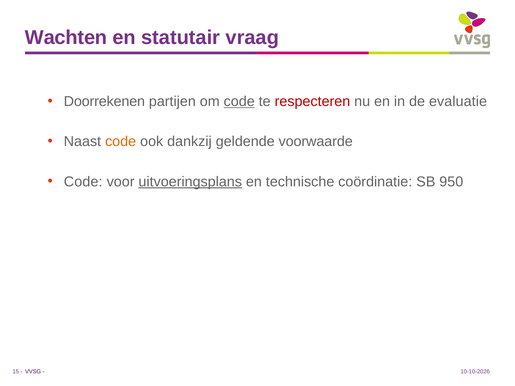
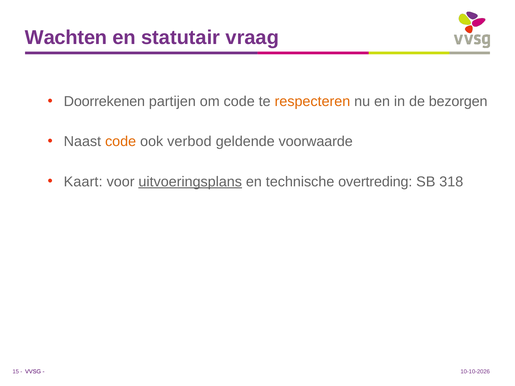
code underline: present -> none (239, 102)
respecteren colour: red -> orange (312, 102)
evaluatie: evaluatie -> bezorgen (458, 102)
dankzij: dankzij -> verbod (189, 142)
Code: Code -> Kaart (83, 182)
coördinatie: coördinatie -> overtreding (375, 182)
950: 950 -> 318 (451, 182)
